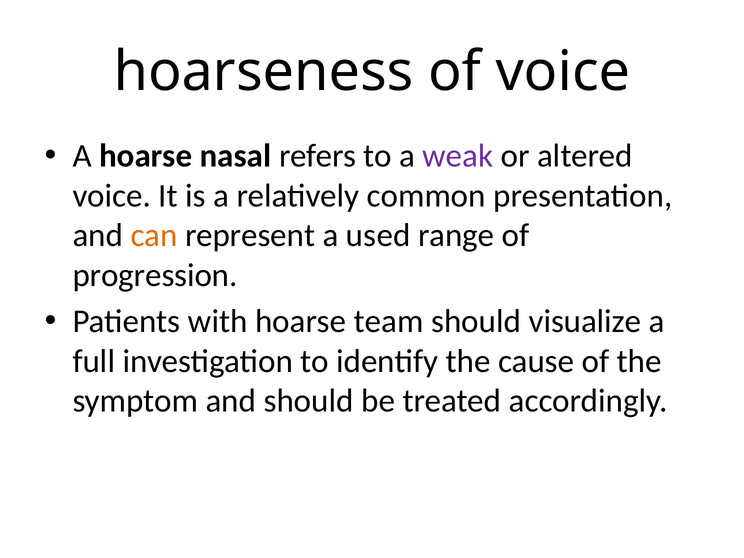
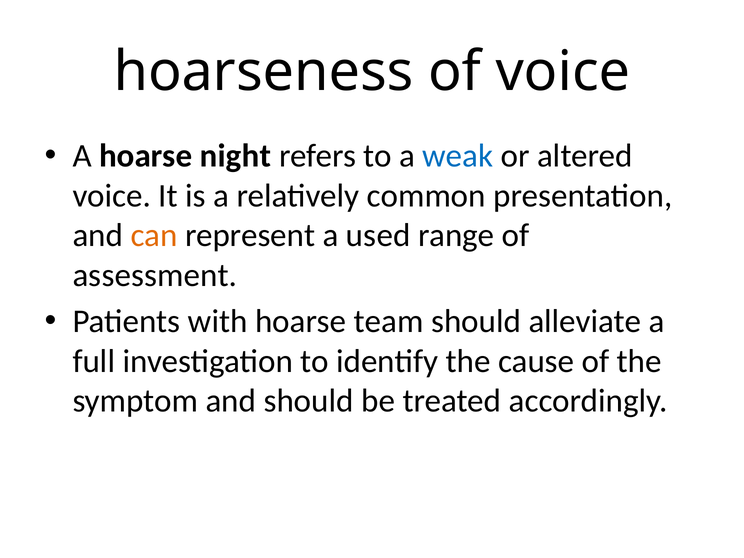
nasal: nasal -> night (235, 156)
weak colour: purple -> blue (458, 156)
progression: progression -> assessment (155, 275)
visualize: visualize -> alleviate (585, 321)
